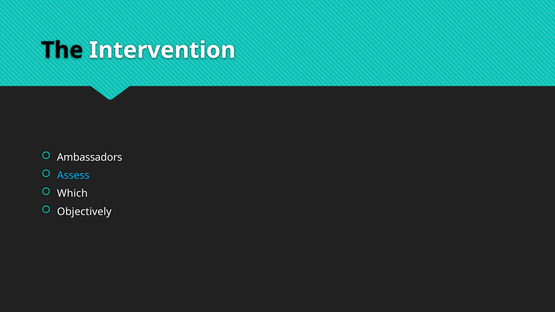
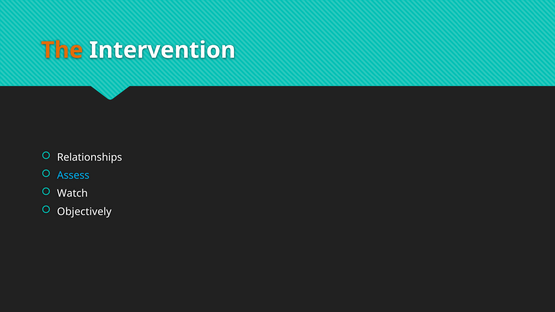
The colour: black -> orange (62, 50)
Ambassadors: Ambassadors -> Relationships (90, 158)
Which: Which -> Watch (72, 194)
